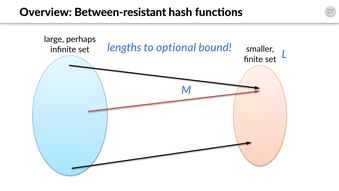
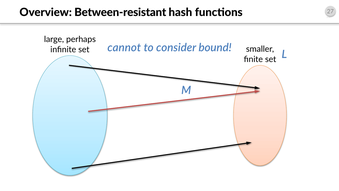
lengths: lengths -> cannot (124, 48)
optional: optional -> consider (176, 48)
